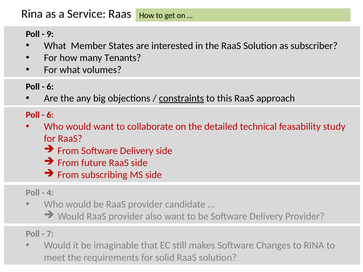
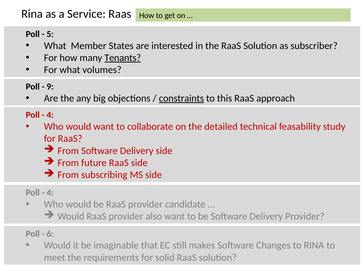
9: 9 -> 5 (50, 34)
Tenants underline: none -> present (123, 58)
6: 6 -> 9 (50, 87)
6: 6 -> 4 (50, 115)
7: 7 -> 6 (50, 234)
